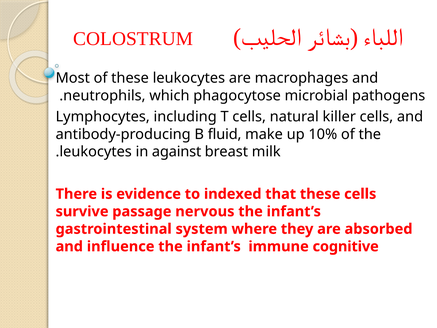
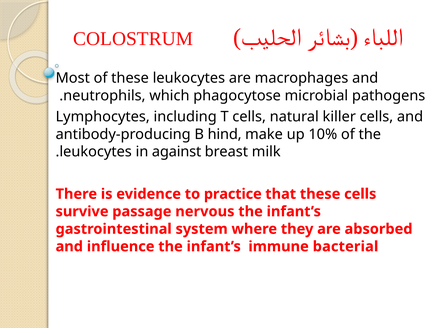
fluid: fluid -> hind (225, 134)
indexed: indexed -> practice (233, 194)
cognitive: cognitive -> bacterial (346, 246)
